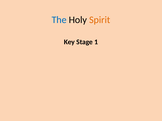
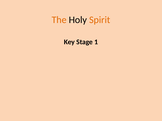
The colour: blue -> orange (59, 20)
